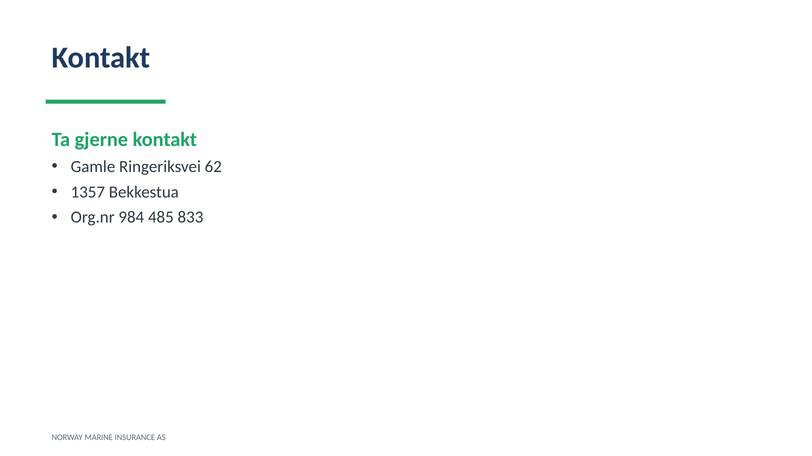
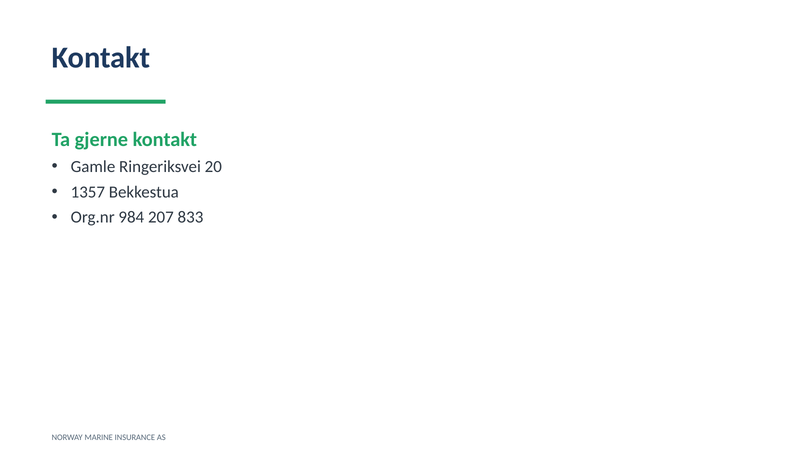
62: 62 -> 20 (213, 167)
485: 485 -> 207 (161, 218)
